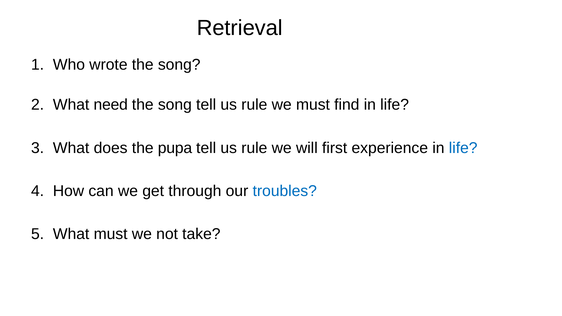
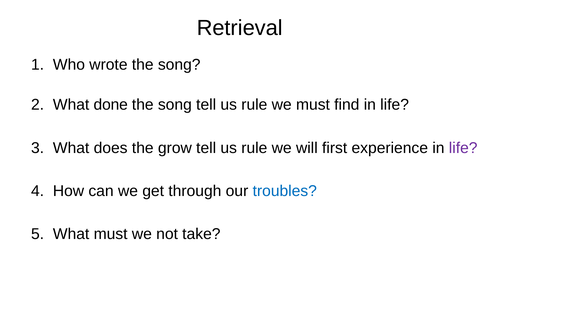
need: need -> done (111, 105)
pupa: pupa -> grow (175, 148)
life colour: blue -> purple (463, 148)
